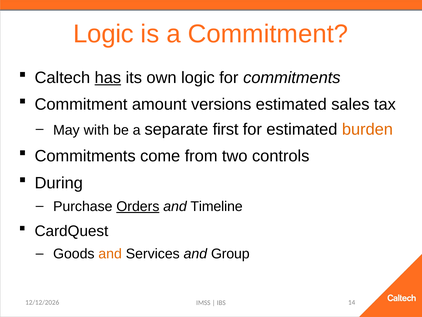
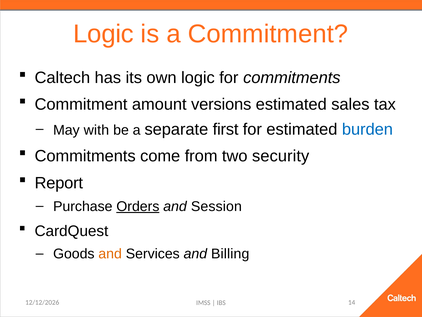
has underline: present -> none (108, 78)
burden colour: orange -> blue (367, 129)
controls: controls -> security (281, 156)
During: During -> Report (59, 183)
Timeline: Timeline -> Session (216, 206)
Group: Group -> Billing (230, 254)
